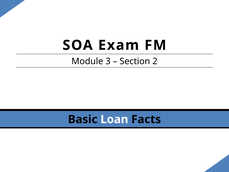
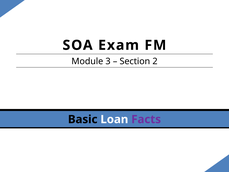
Facts colour: black -> purple (146, 119)
